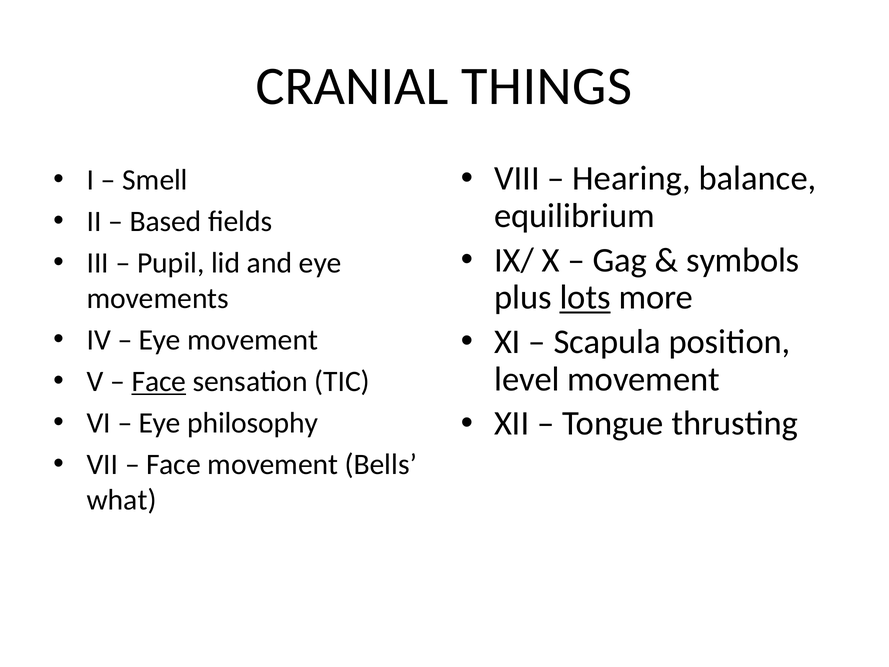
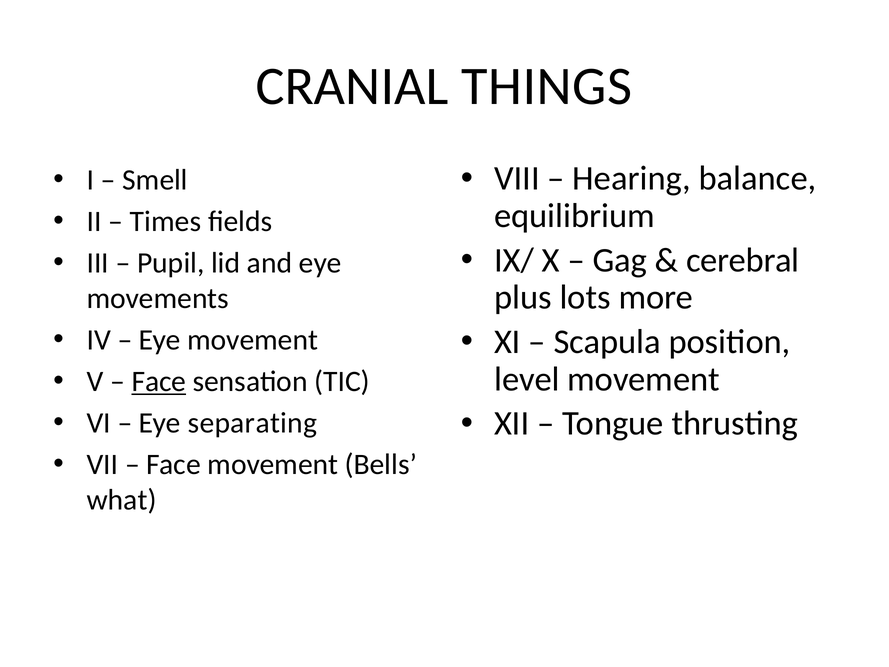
Based: Based -> Times (165, 221)
symbols: symbols -> cerebral (743, 260)
lots underline: present -> none (585, 297)
philosophy: philosophy -> separating (252, 423)
